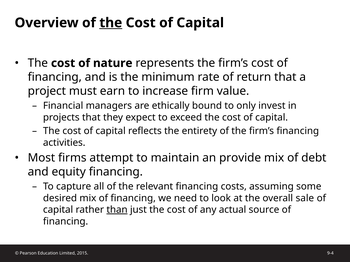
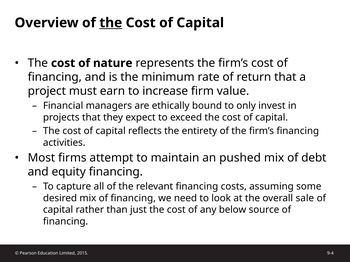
provide: provide -> pushed (240, 158)
than underline: present -> none (117, 210)
actual: actual -> below (233, 210)
